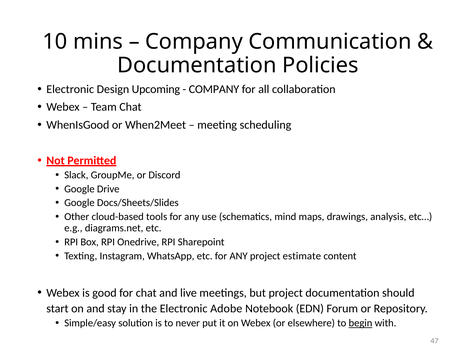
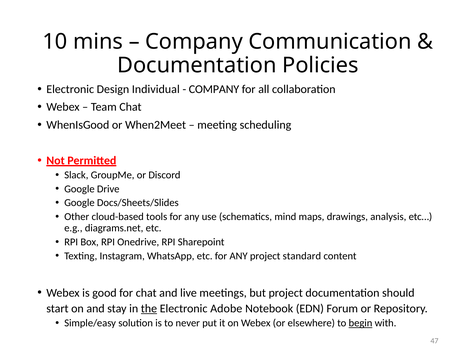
Upcoming: Upcoming -> Individual (156, 89)
estimate: estimate -> standard (302, 256)
the underline: none -> present (149, 309)
